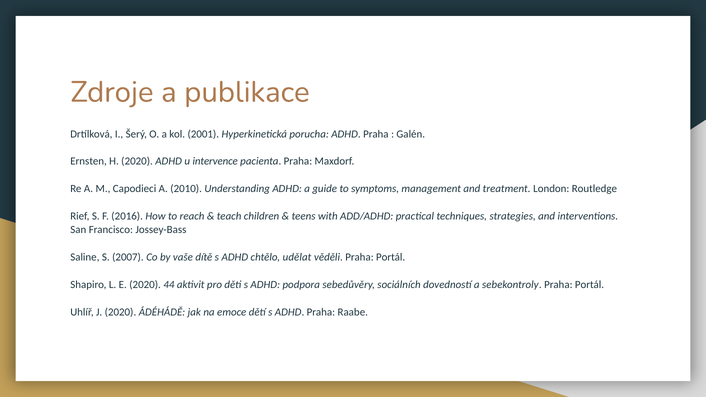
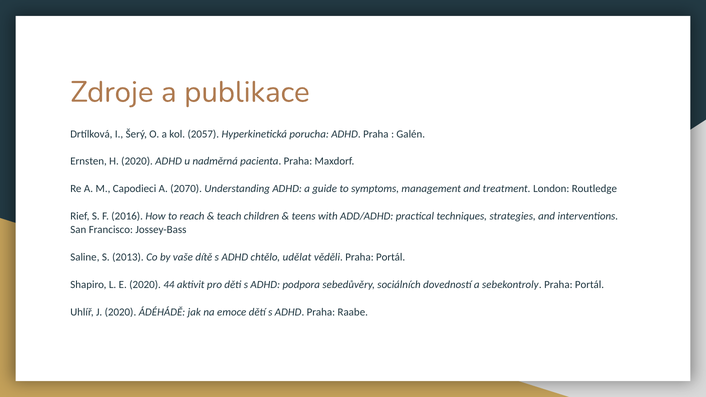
2001: 2001 -> 2057 (203, 134)
intervence: intervence -> nadměrná (215, 161)
2010: 2010 -> 2070 (186, 189)
2007: 2007 -> 2013 (128, 257)
